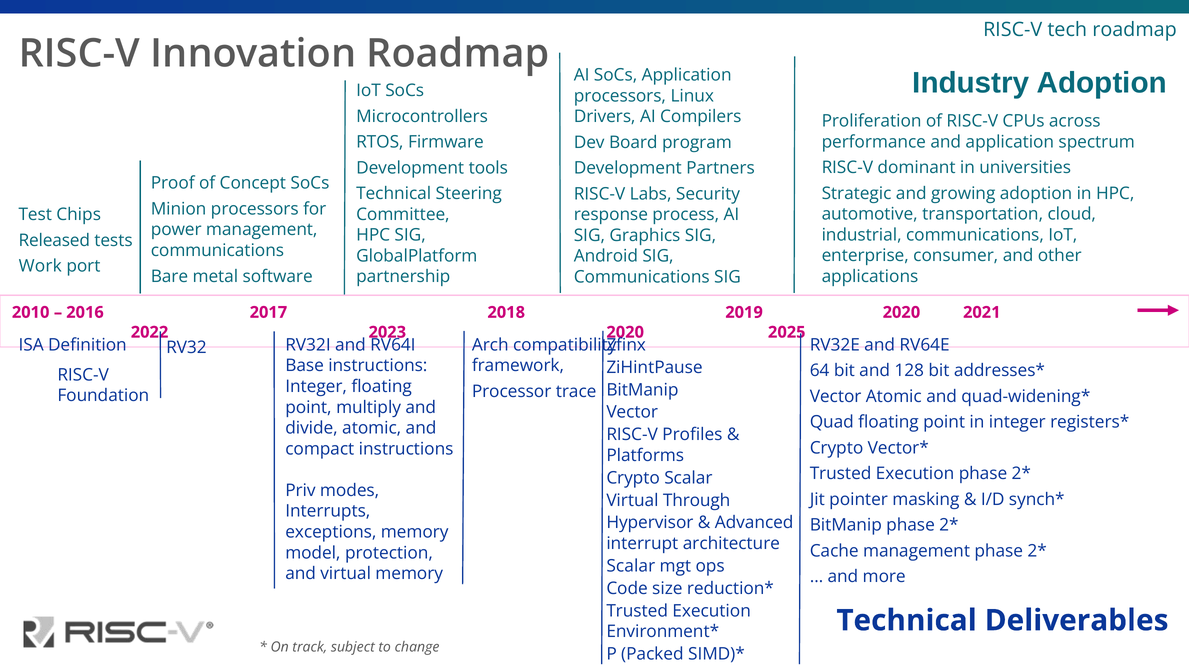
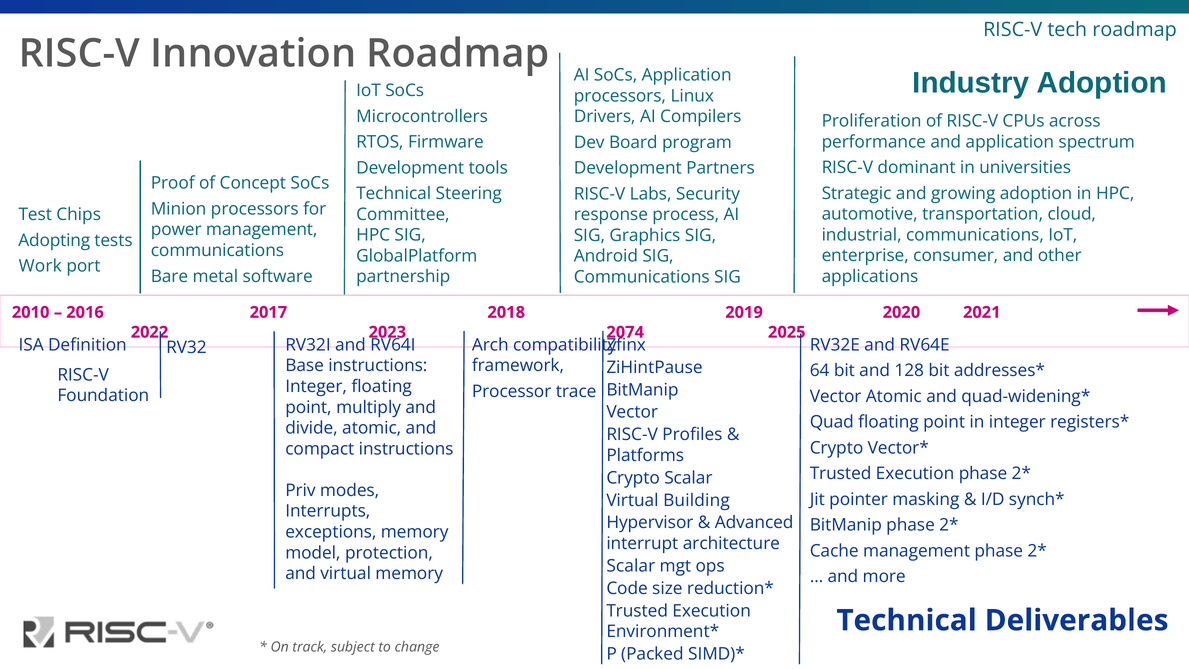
Released: Released -> Adopting (54, 240)
2023 2020: 2020 -> 2074 (625, 332)
Through: Through -> Building (696, 500)
